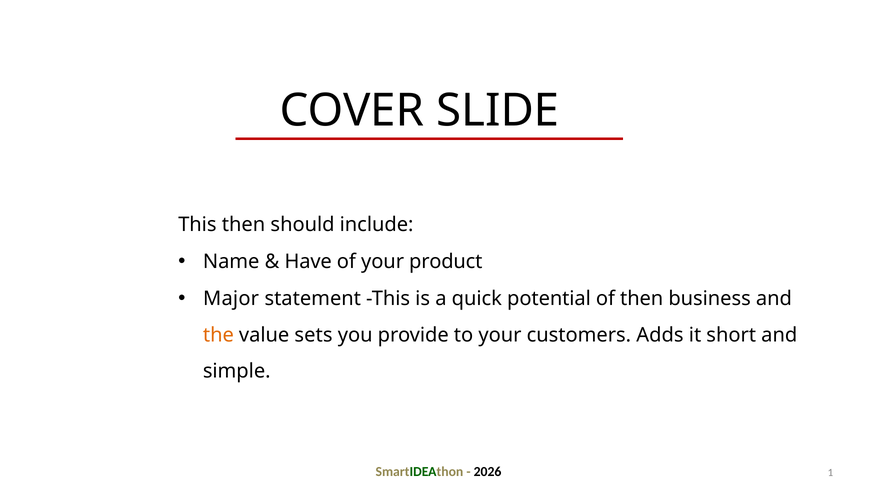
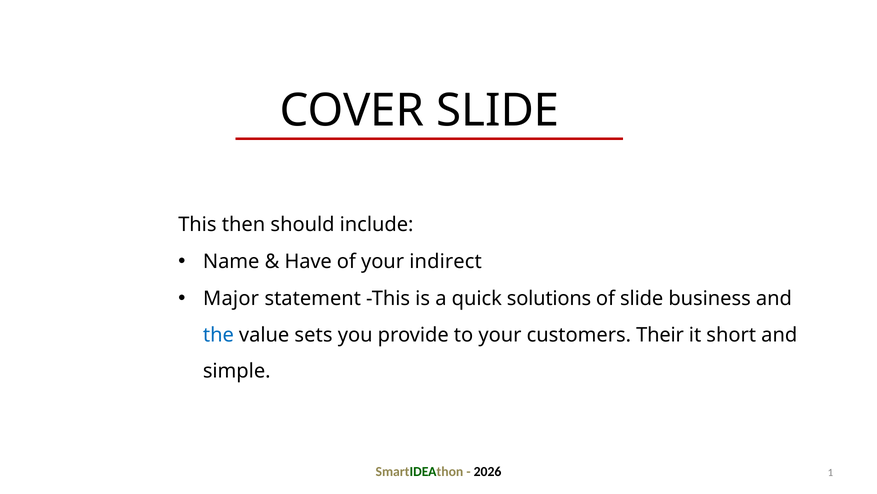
product: product -> indirect (446, 261)
potential: potential -> solutions (549, 298)
of then: then -> slide (642, 298)
the colour: orange -> blue (218, 335)
Adds: Adds -> Their (660, 335)
